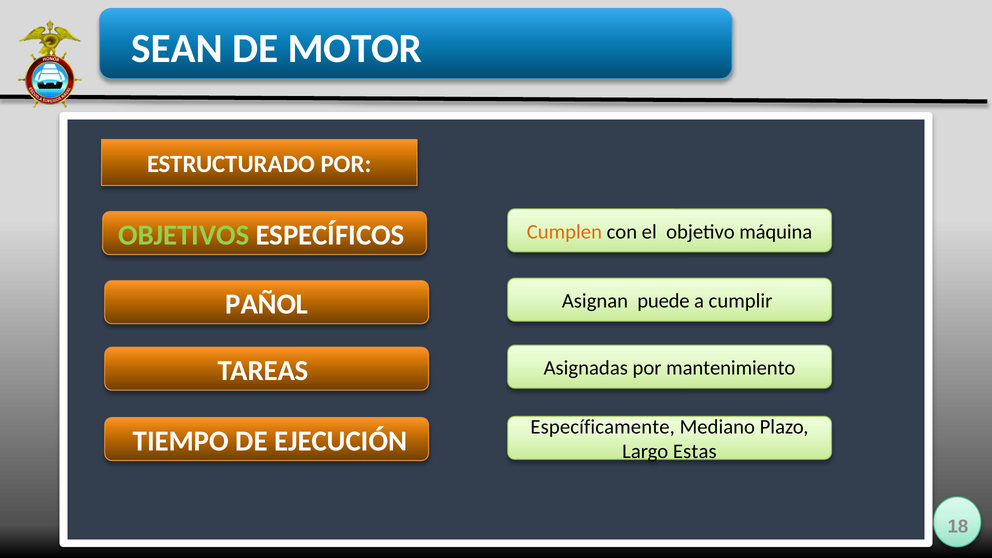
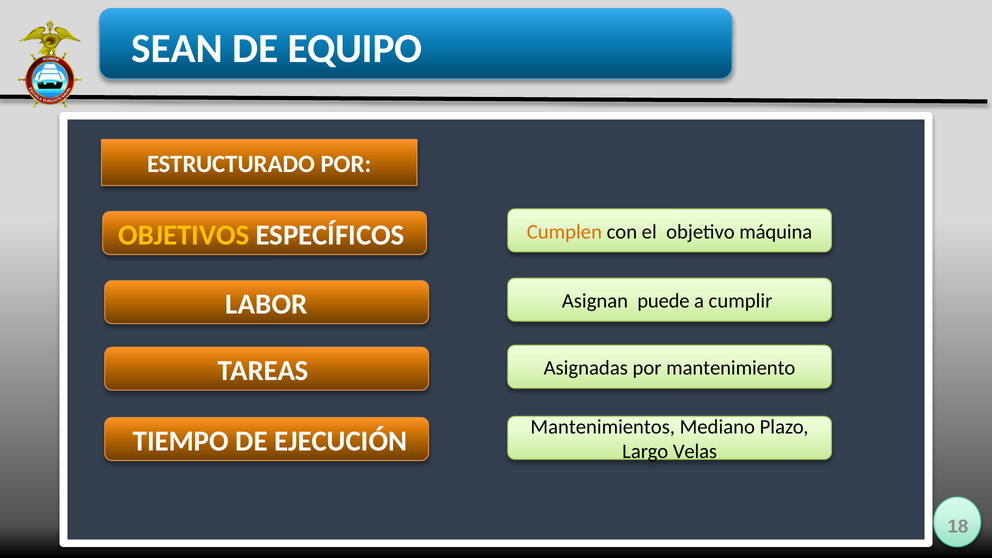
MOTOR: MOTOR -> EQUIPO (355, 48)
OBJETIVOS colour: light green -> yellow (184, 235)
PAÑOL: PAÑOL -> LABOR (267, 304)
Específicamente: Específicamente -> Mantenimientos (603, 427)
Estas: Estas -> Velas (695, 452)
